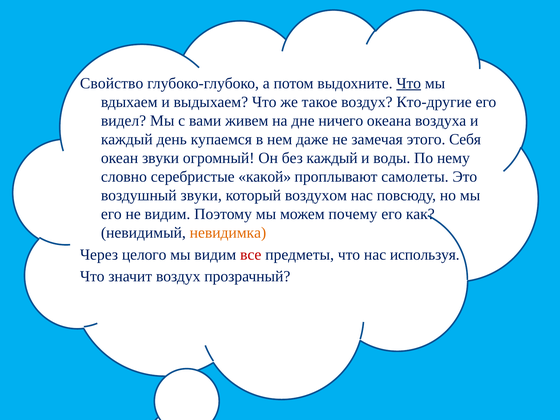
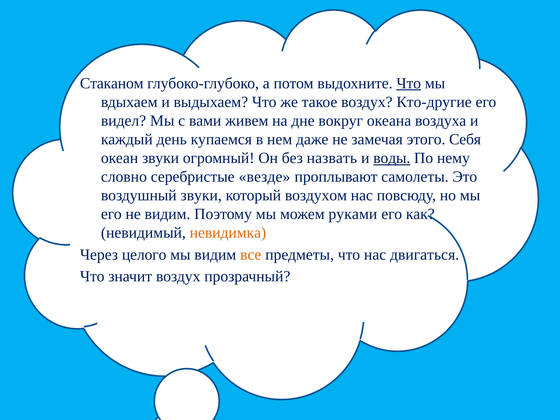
Свойство: Свойство -> Стаканом (112, 83)
ничего: ничего -> вокруг (341, 121)
без каждый: каждый -> назвать (332, 158)
воды underline: none -> present (392, 158)
какой: какой -> везде (265, 177)
почему: почему -> руками (353, 214)
все colour: red -> orange (251, 255)
используя: используя -> двигаться (425, 255)
